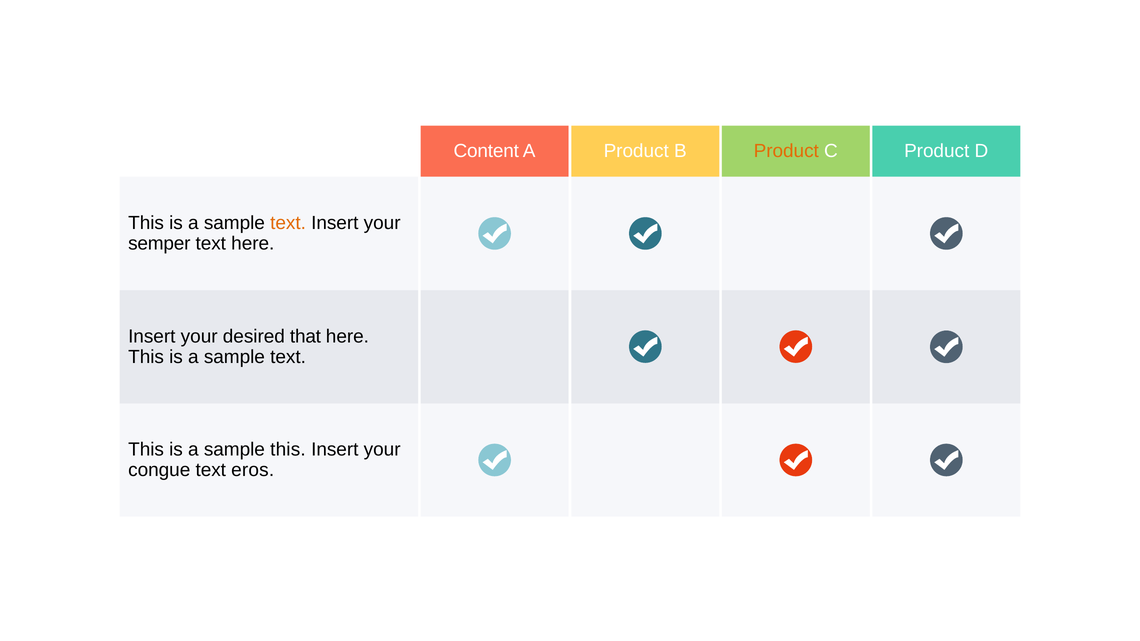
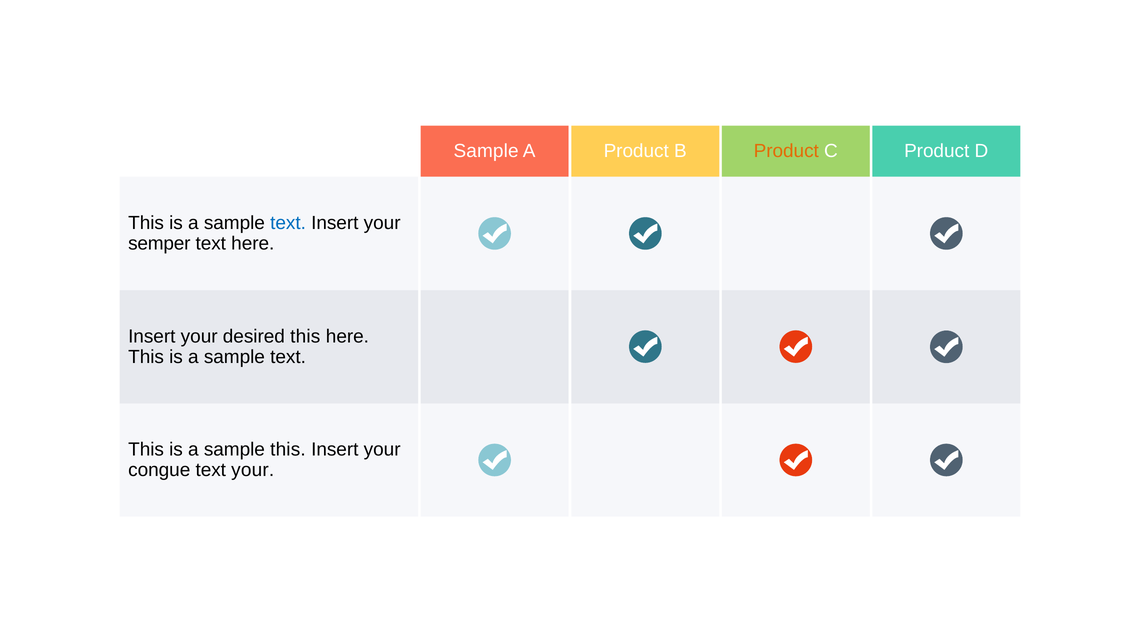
Content: Content -> Sample (486, 151)
text colour: orange -> blue (288, 223)
desired that: that -> this (305, 336)
text eros: eros -> your (253, 470)
